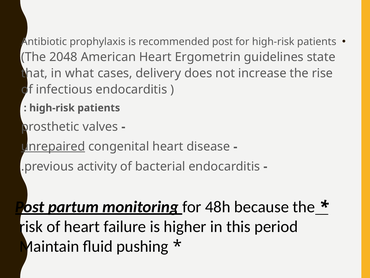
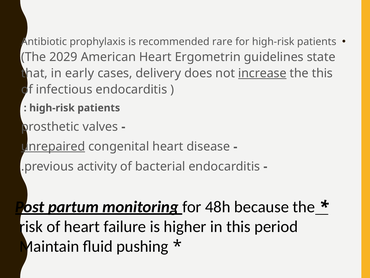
recommended post: post -> rare (222, 42)
2048: 2048 -> 2029 (63, 57)
what: what -> early (80, 73)
increase underline: none -> present (262, 73)
the rise: rise -> this (322, 73)
